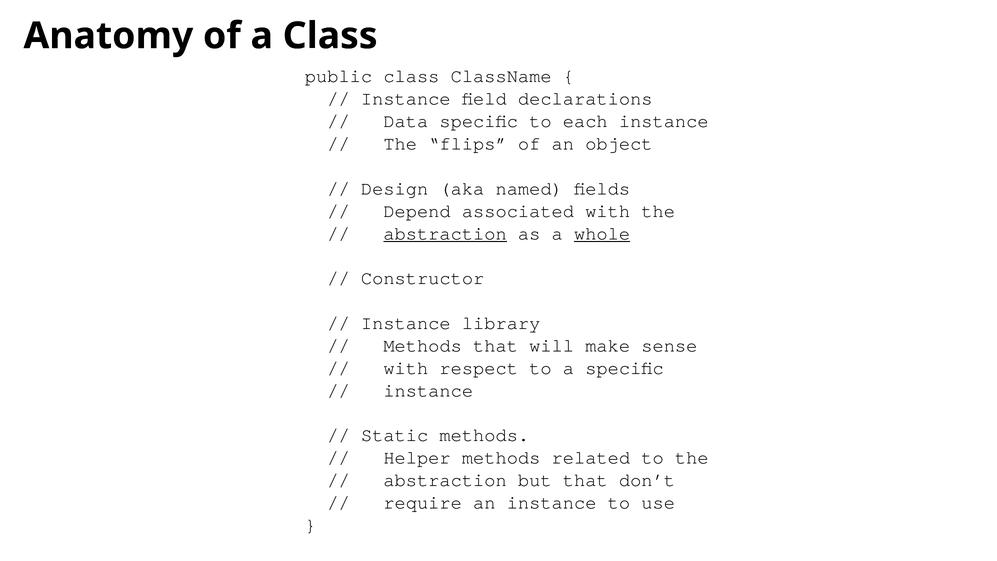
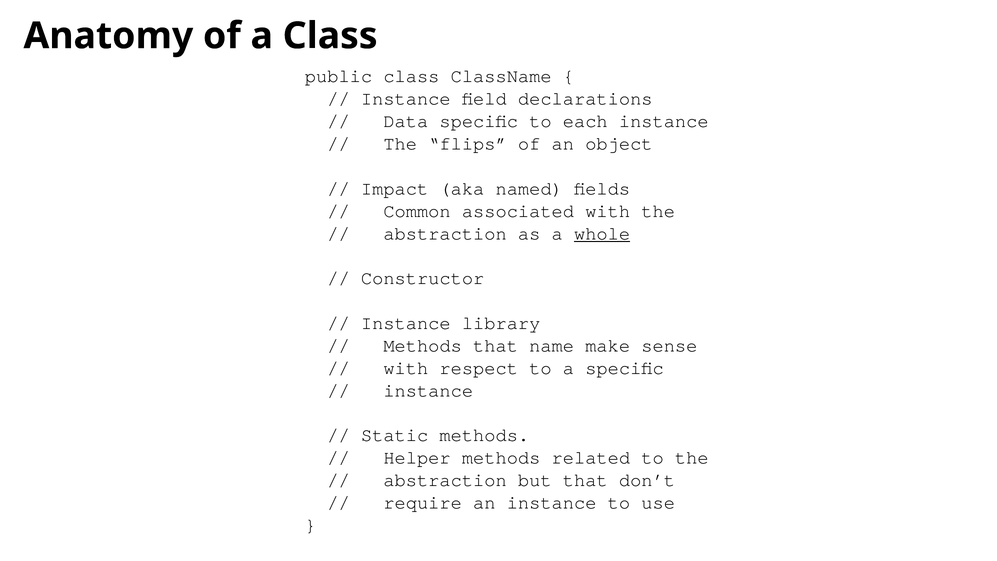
Design: Design -> Impact (395, 188)
Depend: Depend -> Common (417, 211)
abstraction underline: present -> none (445, 233)
will: will -> name (552, 345)
